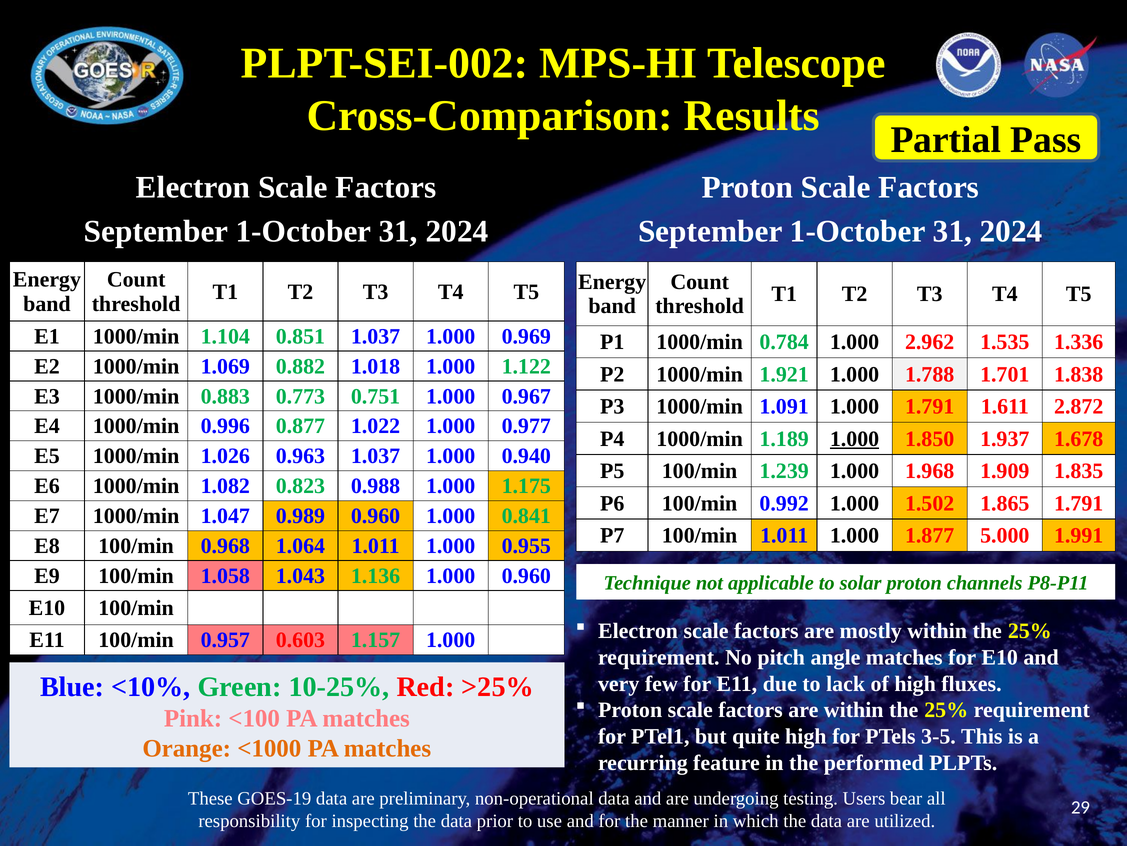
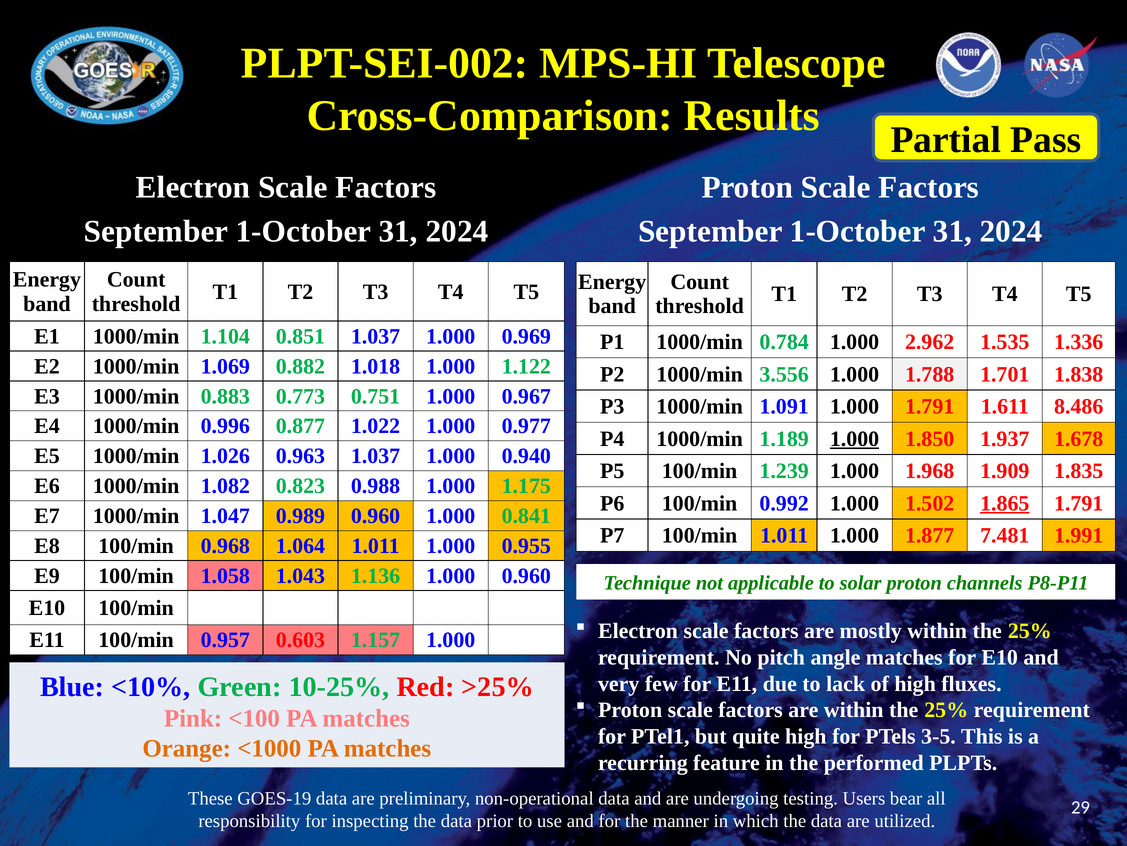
1.921: 1.921 -> 3.556 (784, 374)
2.872: 2.872 -> 8.486 (1079, 406)
1.865 underline: none -> present (1005, 503)
5.000: 5.000 -> 7.481 (1005, 535)
